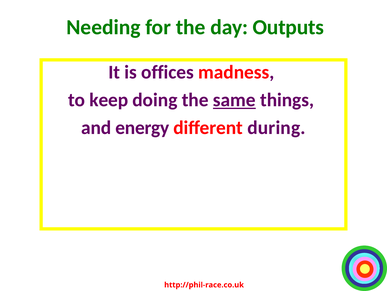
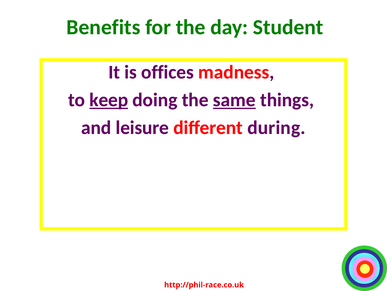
Needing: Needing -> Benefits (103, 27)
Outputs: Outputs -> Student (288, 27)
keep underline: none -> present (109, 100)
energy: energy -> leisure (142, 127)
